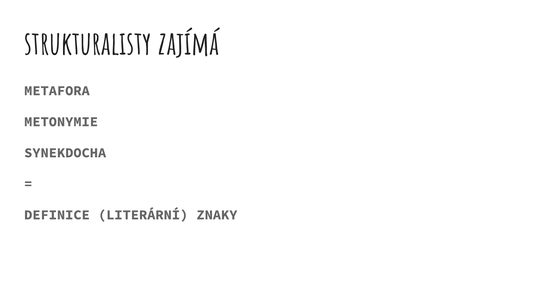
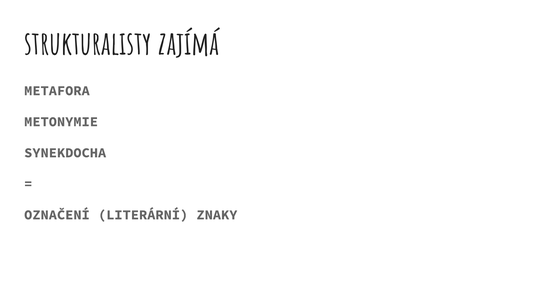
DEFINICE: DEFINICE -> OZNAČENÍ (57, 215)
